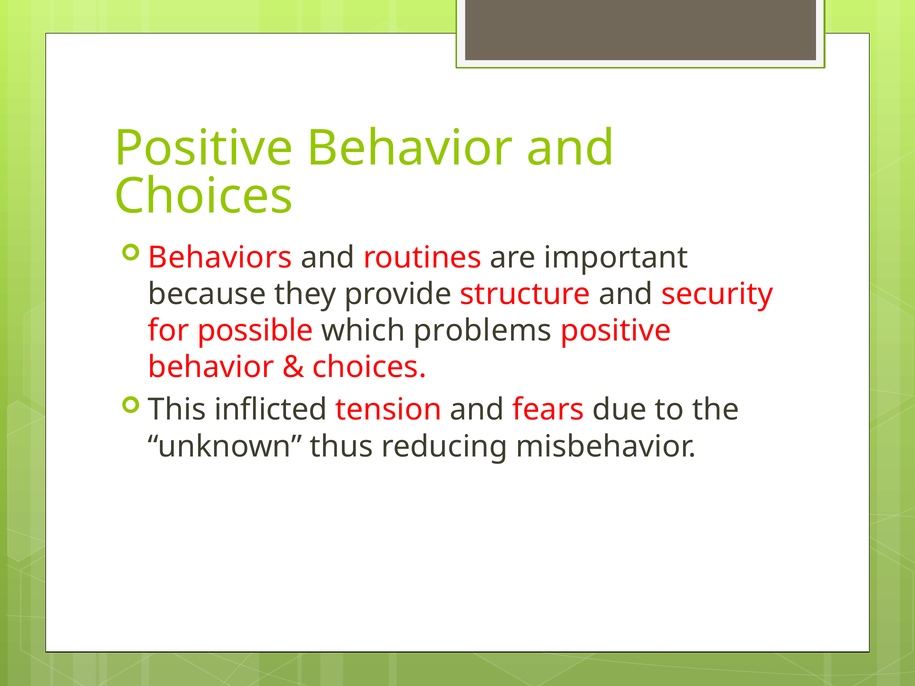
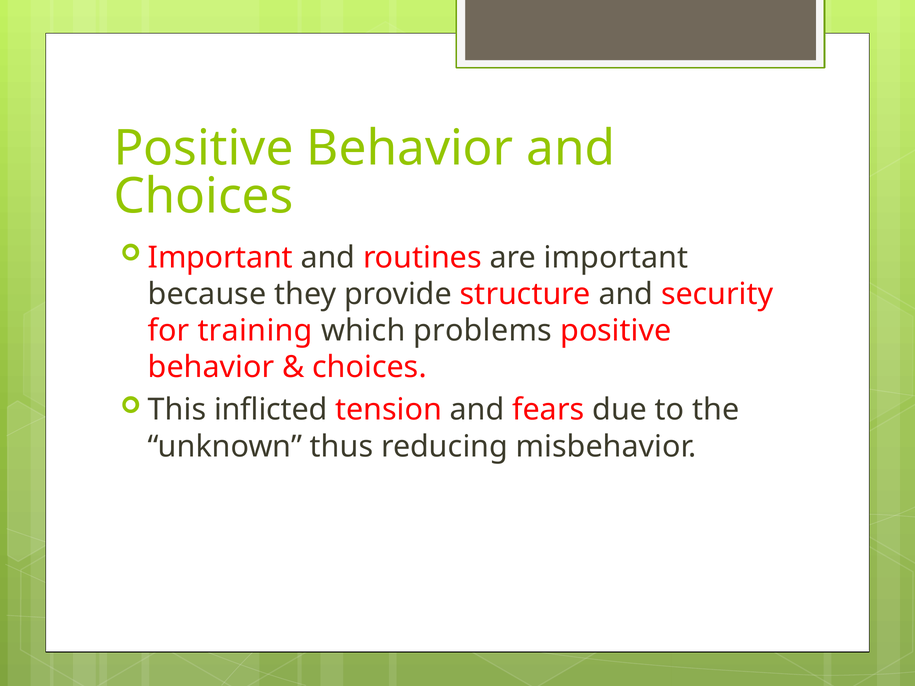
Behaviors: Behaviors -> Important (220, 258)
possible: possible -> training (255, 331)
